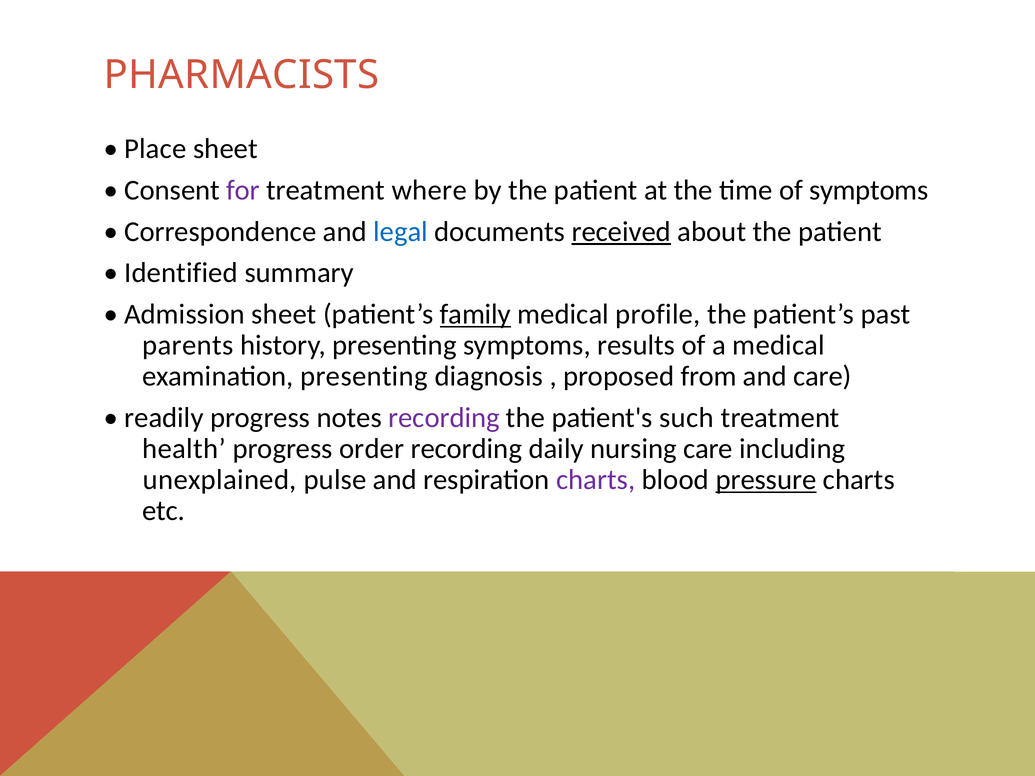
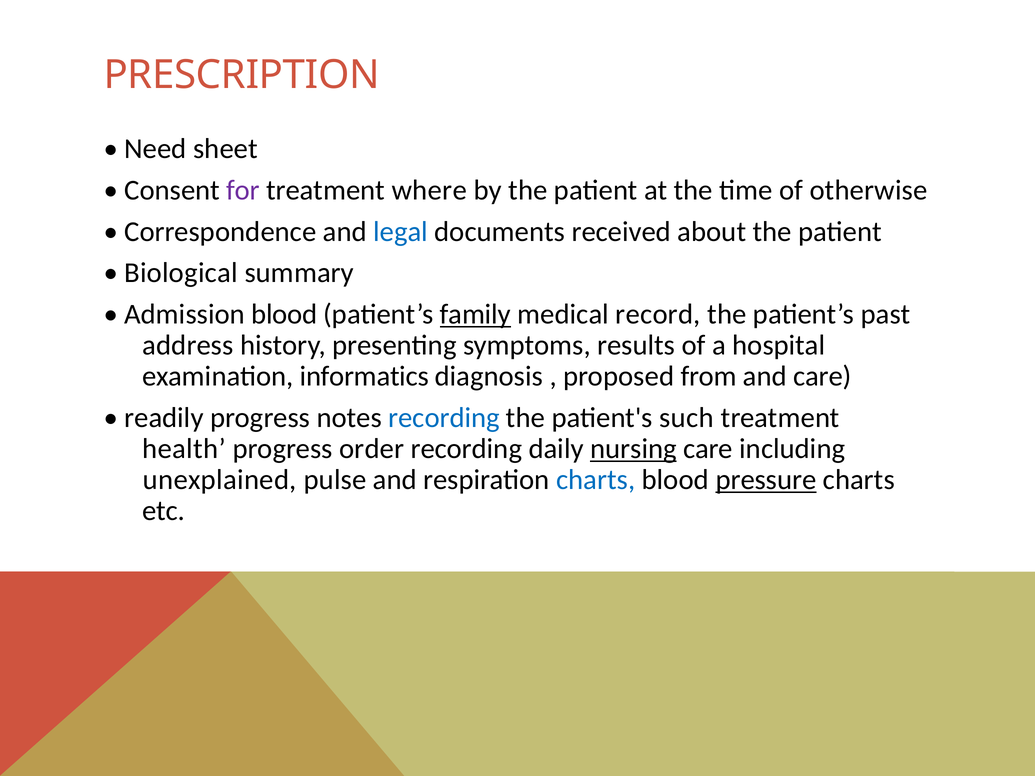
PHARMACISTS: PHARMACISTS -> PRESCRIPTION (242, 75)
Place: Place -> Need (155, 149)
of symptoms: symptoms -> otherwise (869, 190)
received underline: present -> none (621, 232)
Identified: Identified -> Biological (181, 273)
Admission sheet: sheet -> blood (284, 314)
profile: profile -> record (658, 314)
parents: parents -> address (188, 346)
a medical: medical -> hospital (779, 346)
examination presenting: presenting -> informatics (364, 377)
recording colour: purple -> blue (444, 418)
nursing underline: none -> present (633, 449)
charts colour: purple -> blue (596, 480)
